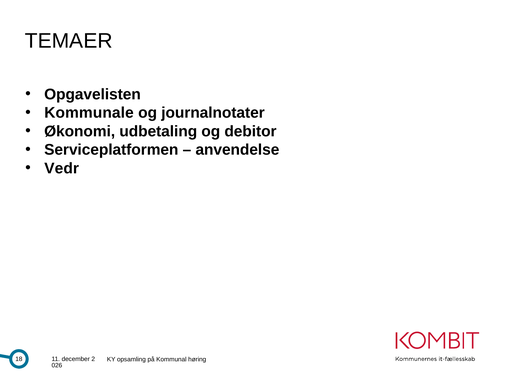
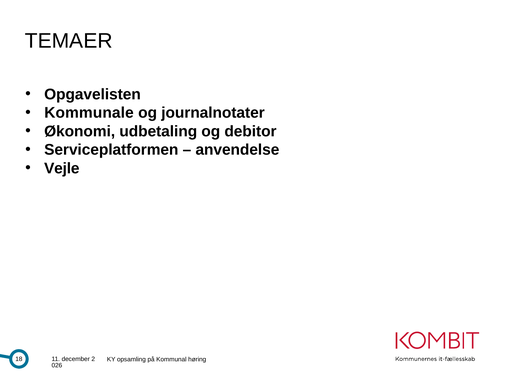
Vedr: Vedr -> Vejle (62, 168)
